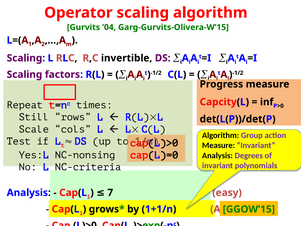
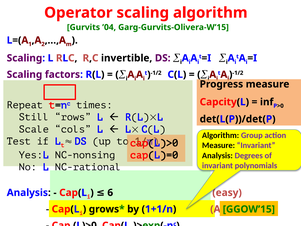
NC-criteria: NC-criteria -> NC-rational (88, 167)
7: 7 -> 6 (110, 192)
